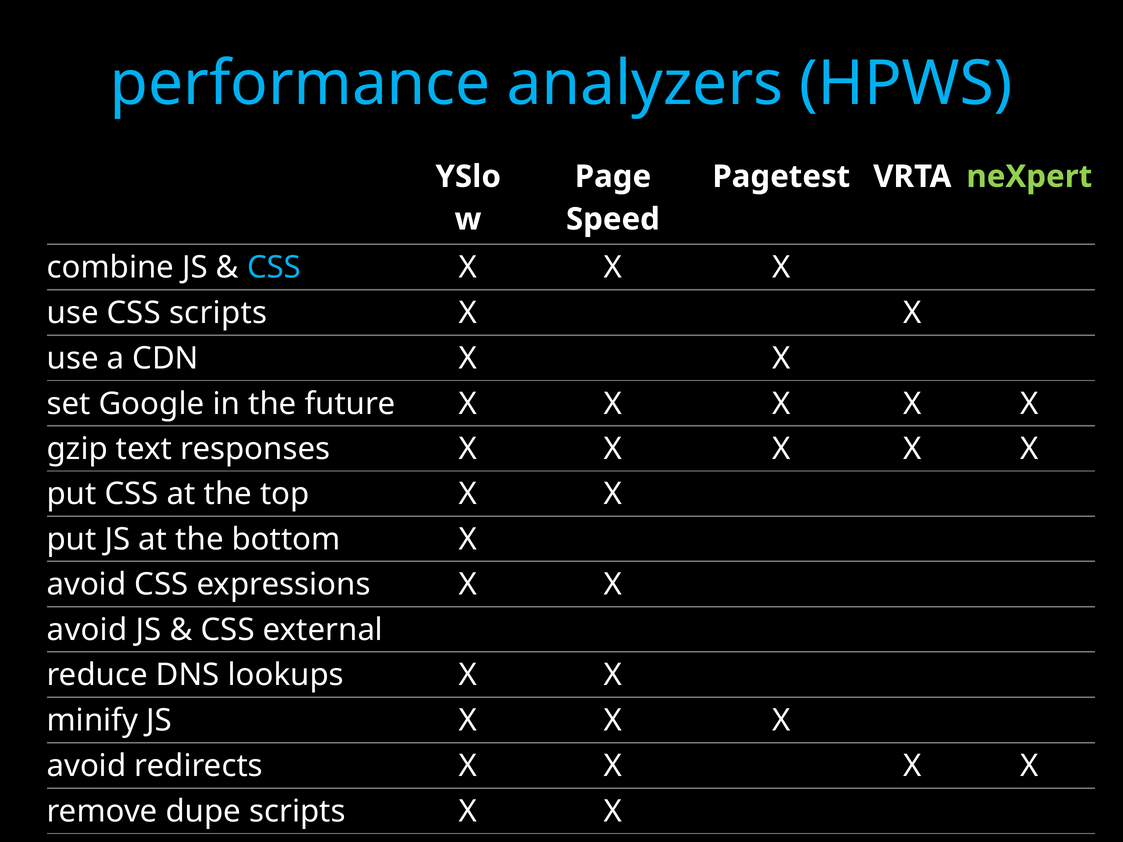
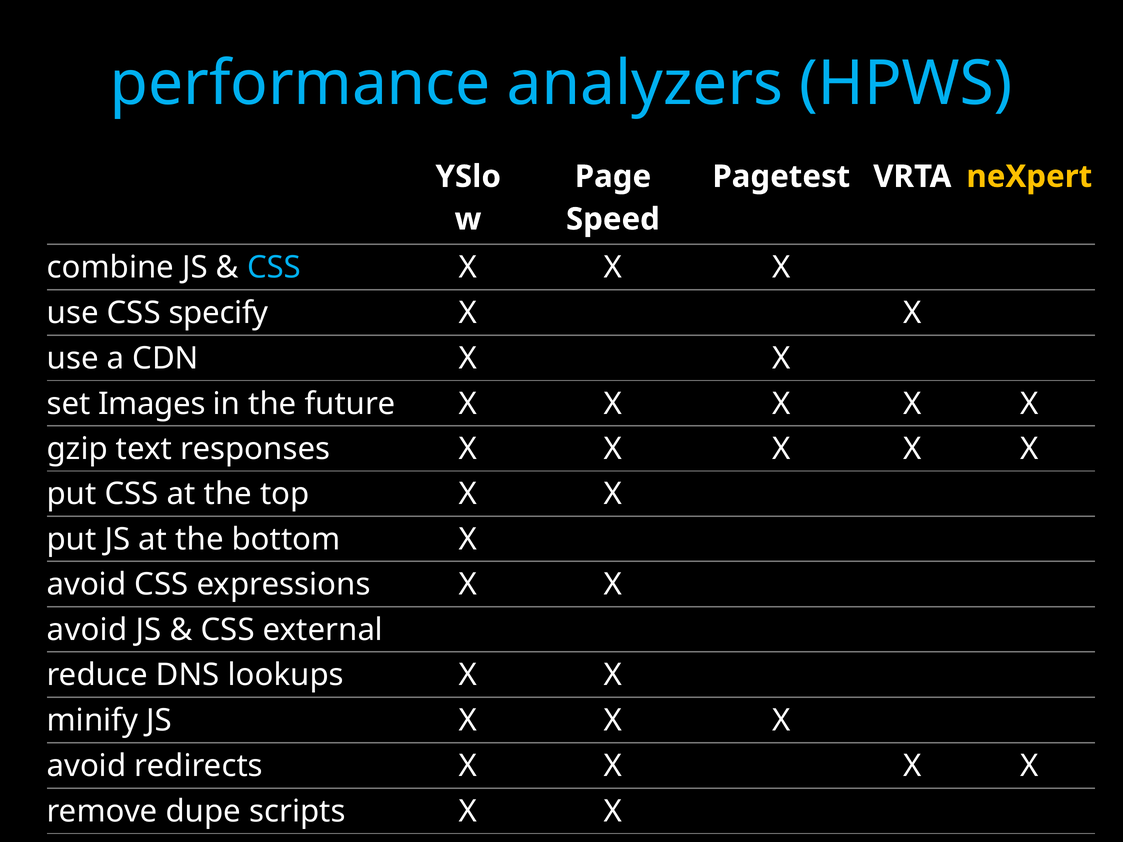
neXpert colour: light green -> yellow (1029, 177)
CSS scripts: scripts -> specify (219, 313)
Google: Google -> Images (152, 404)
